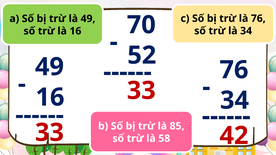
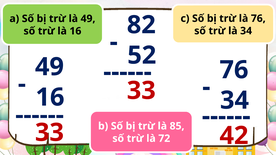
70: 70 -> 82 (141, 25)
58: 58 -> 72 (164, 139)
